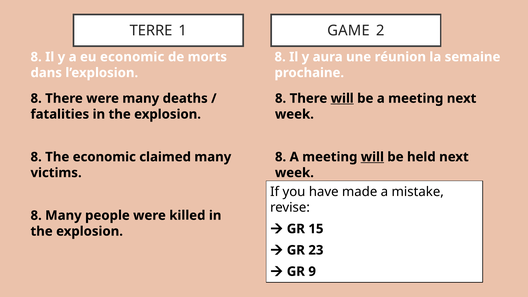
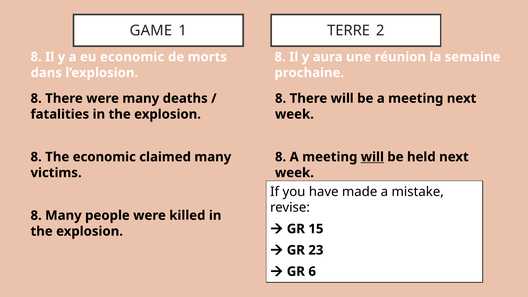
TERRE: TERRE -> GAME (151, 30)
GAME: GAME -> TERRE (349, 30)
will underline: present -> none (342, 98)
9: 9 -> 6 (312, 272)
